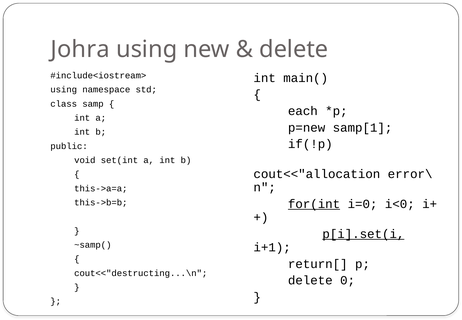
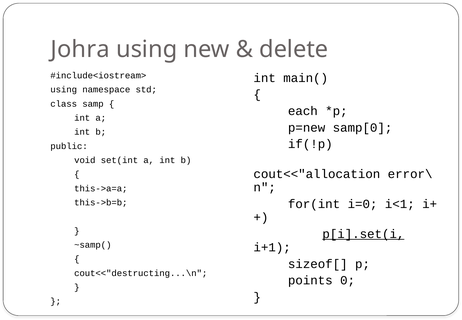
samp[1: samp[1 -> samp[0 (363, 128)
for(int underline: present -> none (314, 204)
i<0: i<0 -> i<1 (400, 204)
return[: return[ -> sizeof[ (318, 264)
delete: delete -> points (310, 280)
